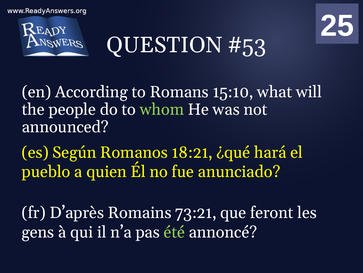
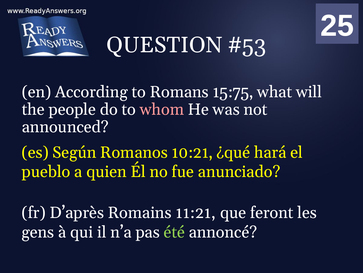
15:10: 15:10 -> 15:75 (233, 92)
whom colour: light green -> pink (162, 109)
18:21: 18:21 -> 10:21 (192, 152)
73:21: 73:21 -> 11:21 (196, 212)
